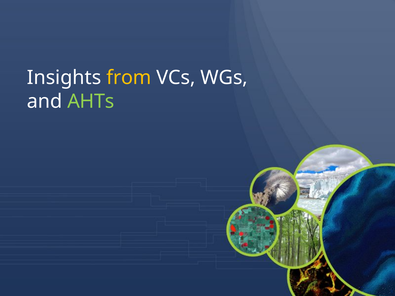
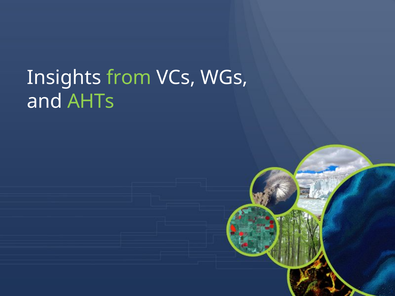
from colour: yellow -> light green (129, 78)
